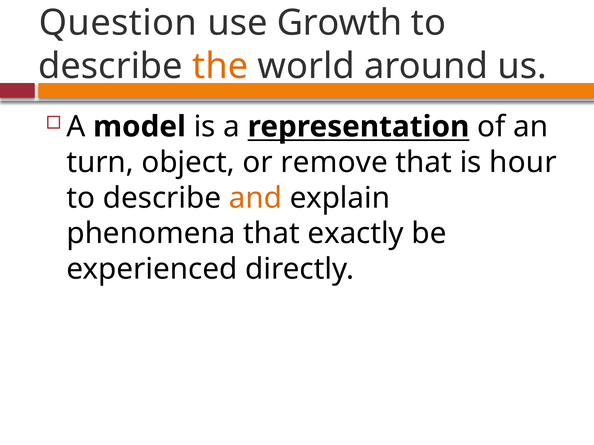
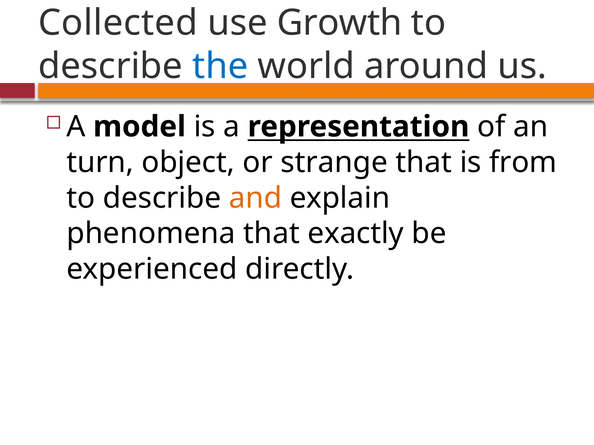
Question: Question -> Collected (118, 23)
the colour: orange -> blue (220, 66)
remove: remove -> strange (334, 162)
hour: hour -> from (523, 162)
